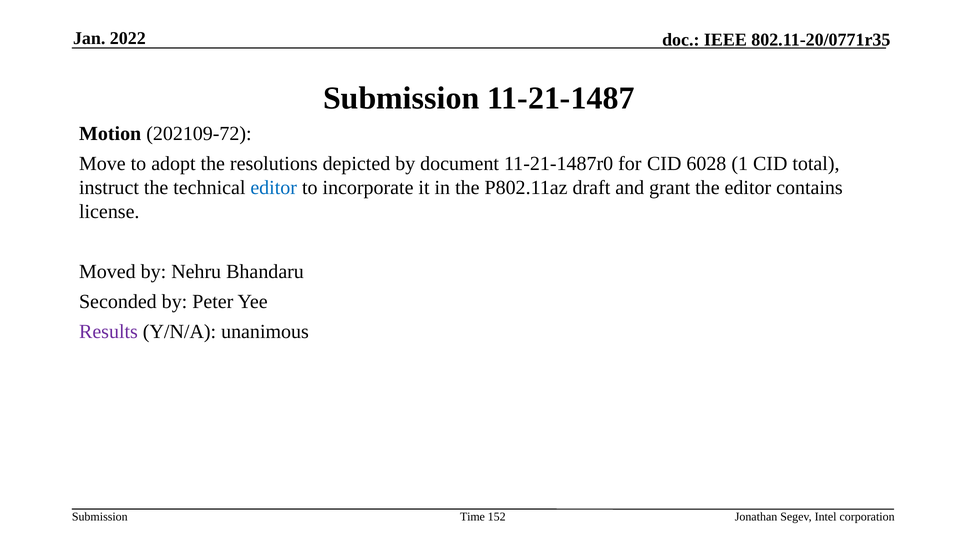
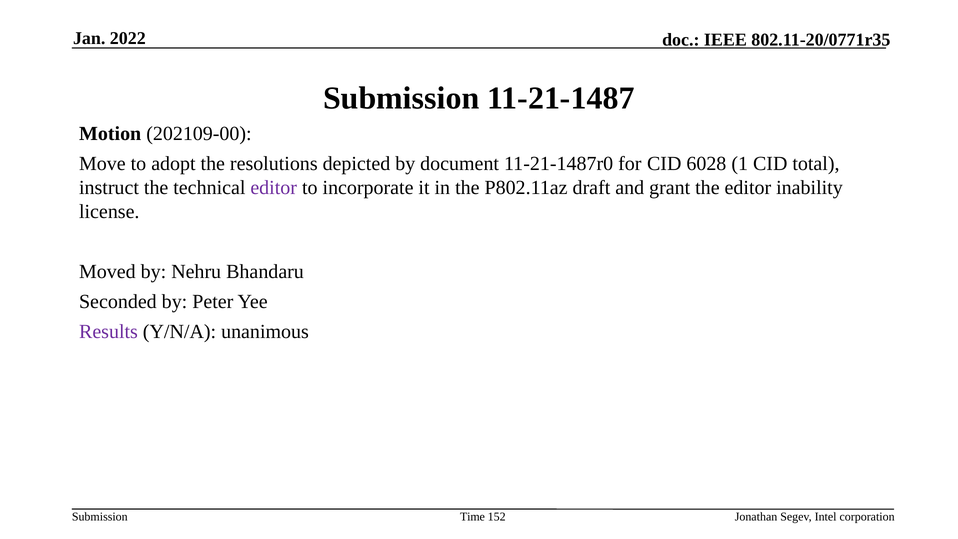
202109-72: 202109-72 -> 202109-00 (199, 134)
editor colour: blue -> purple (274, 188)
contains: contains -> inability (809, 188)
